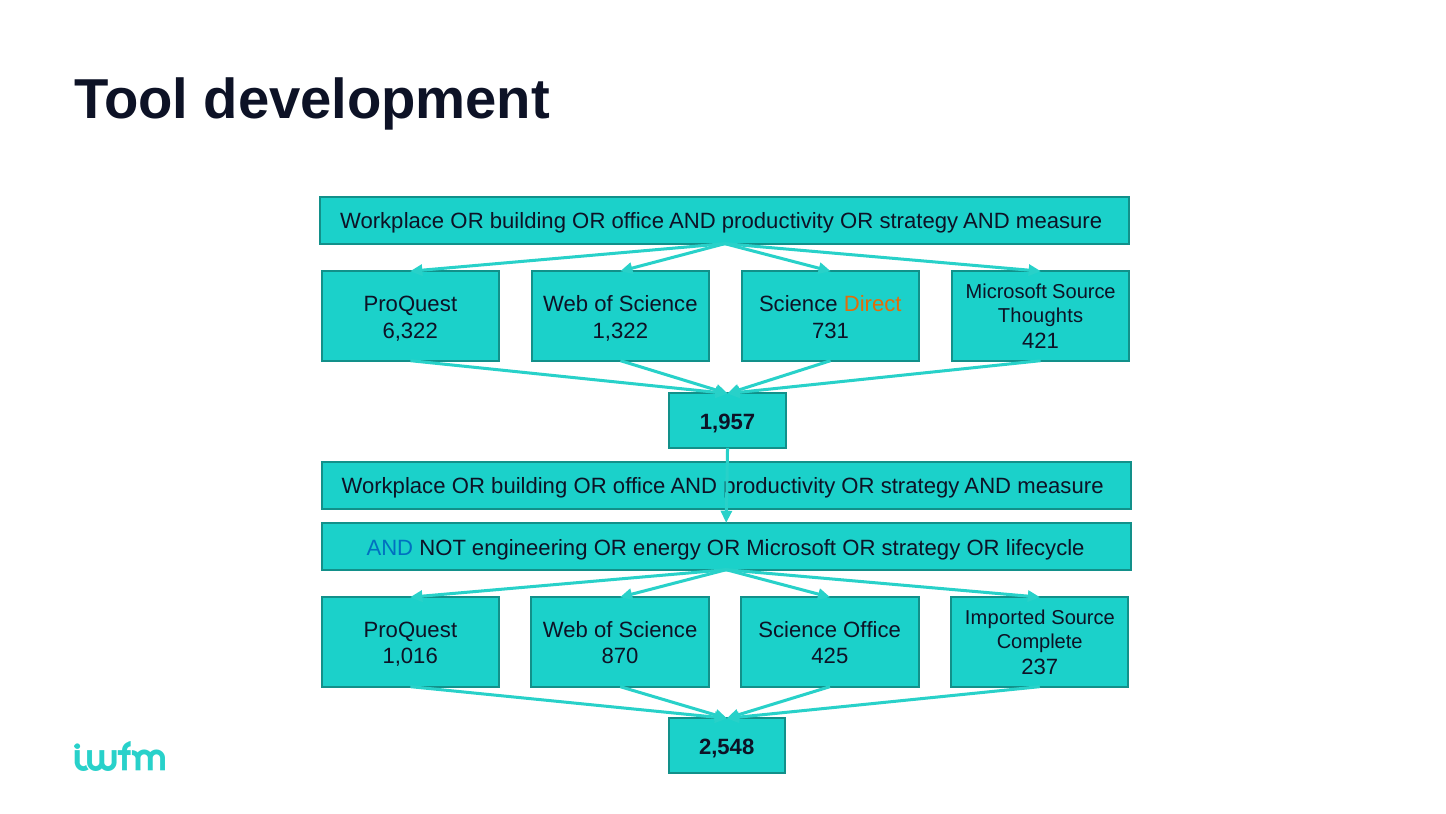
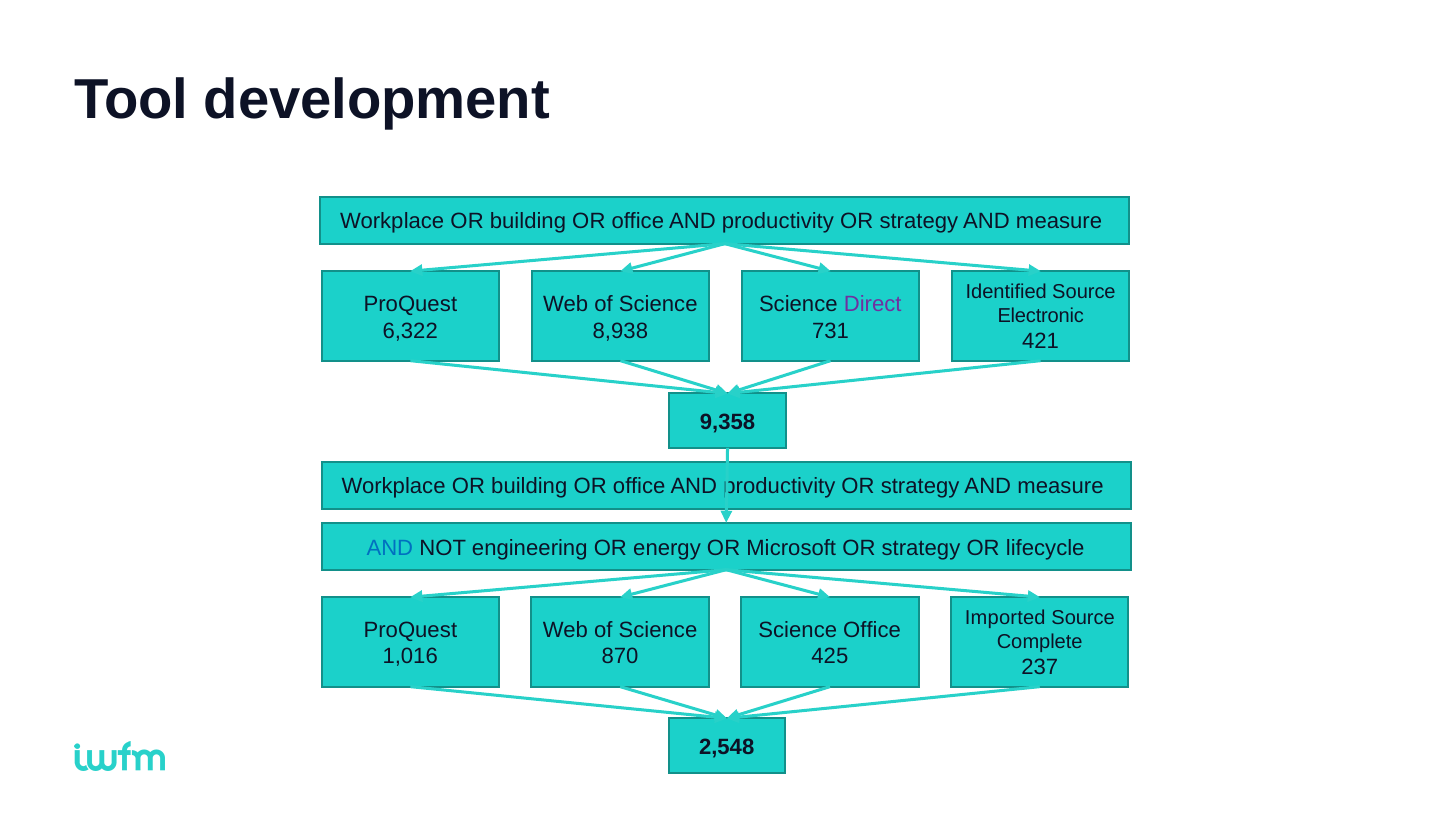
Microsoft: Microsoft -> Identified (1006, 292)
Direct colour: orange -> purple (873, 304)
Thoughts: Thoughts -> Electronic (1041, 316)
1,322: 1,322 -> 8,938 (620, 330)
1,957: 1,957 -> 9,358 (728, 422)
